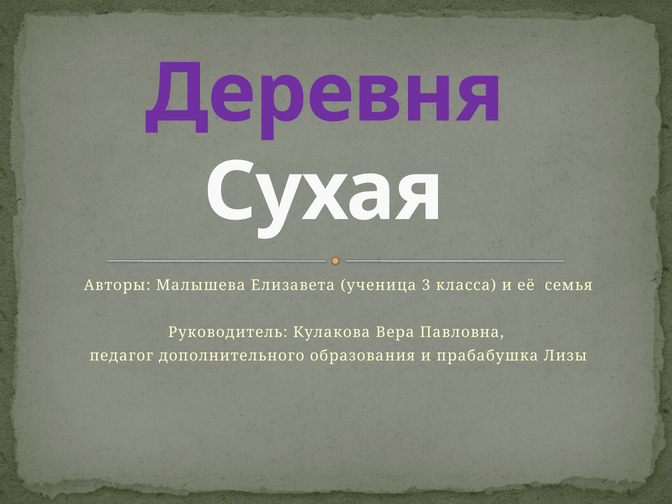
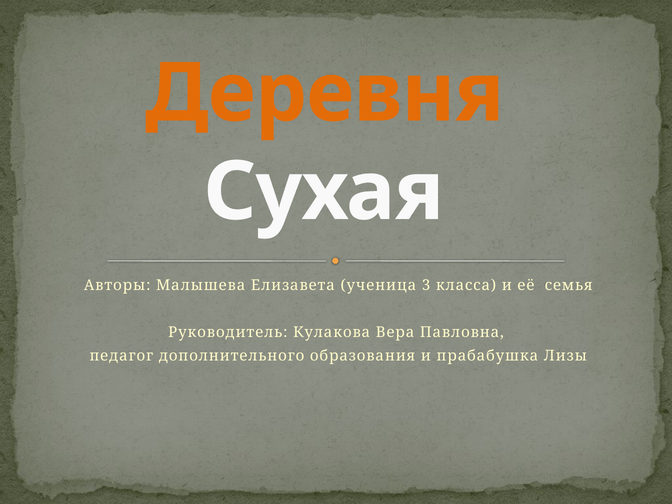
Деревня colour: purple -> orange (325, 93)
